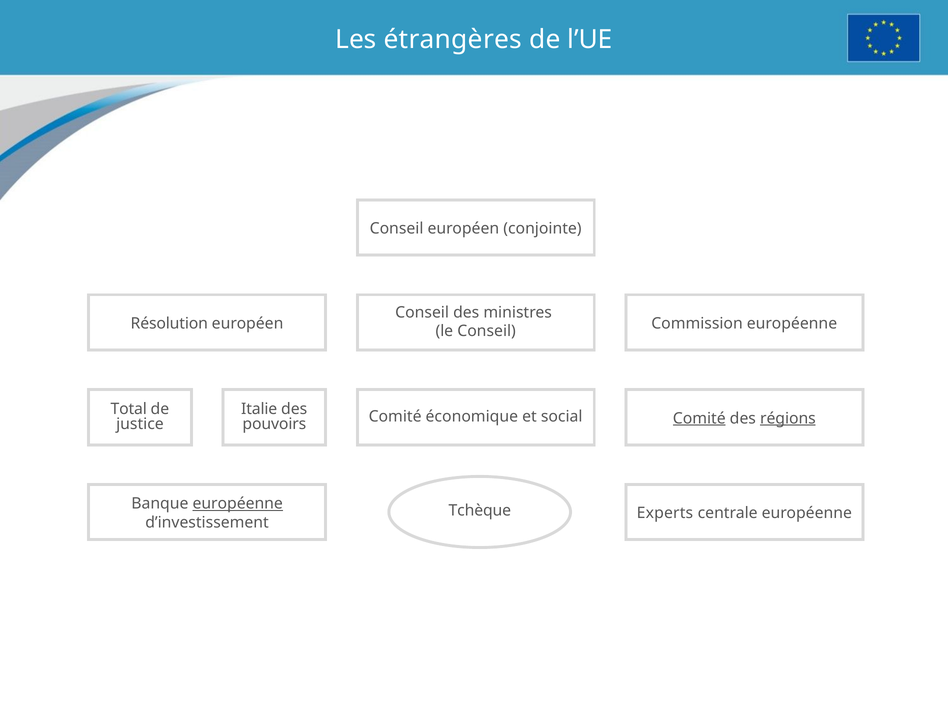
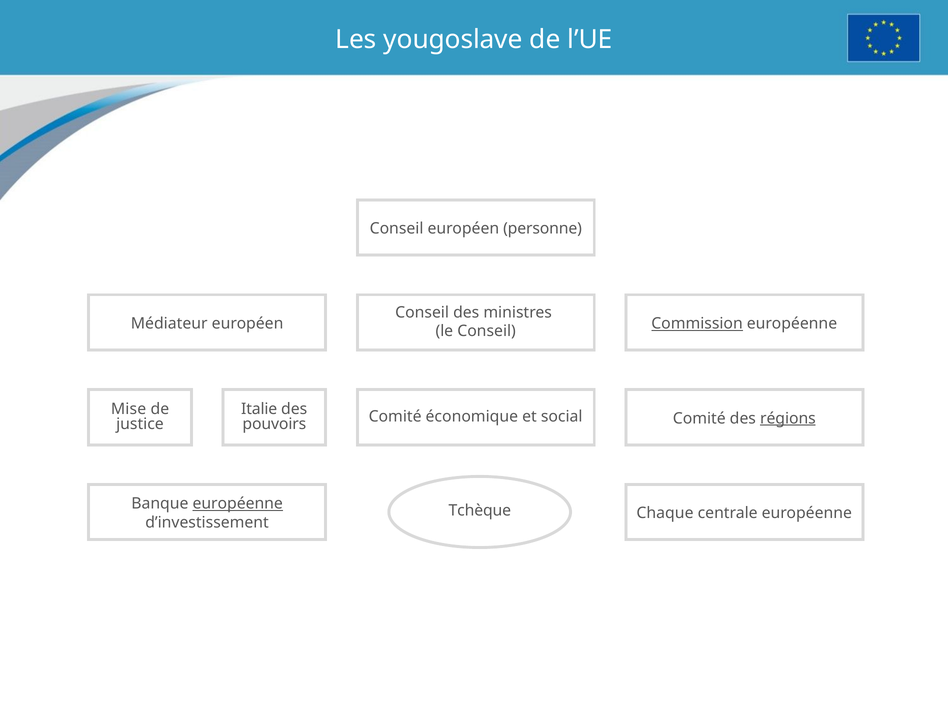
étrangères: étrangères -> yougoslave (453, 39)
conjointe: conjointe -> personne (543, 229)
Résolution: Résolution -> Médiateur (169, 323)
Commission underline: none -> present (697, 323)
Total: Total -> Mise (129, 409)
Comité underline: present -> none (699, 418)
Experts: Experts -> Chaque (665, 513)
